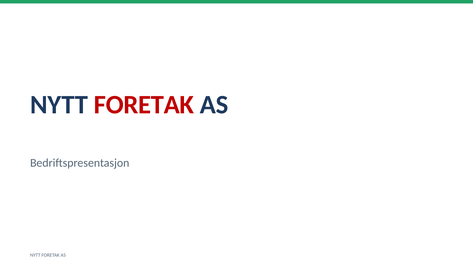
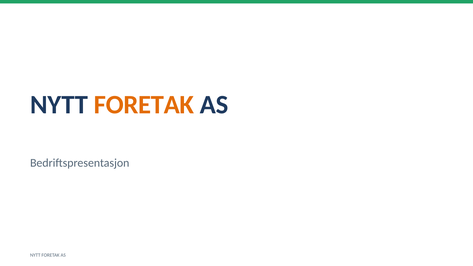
FORETAK colour: red -> orange (144, 105)
